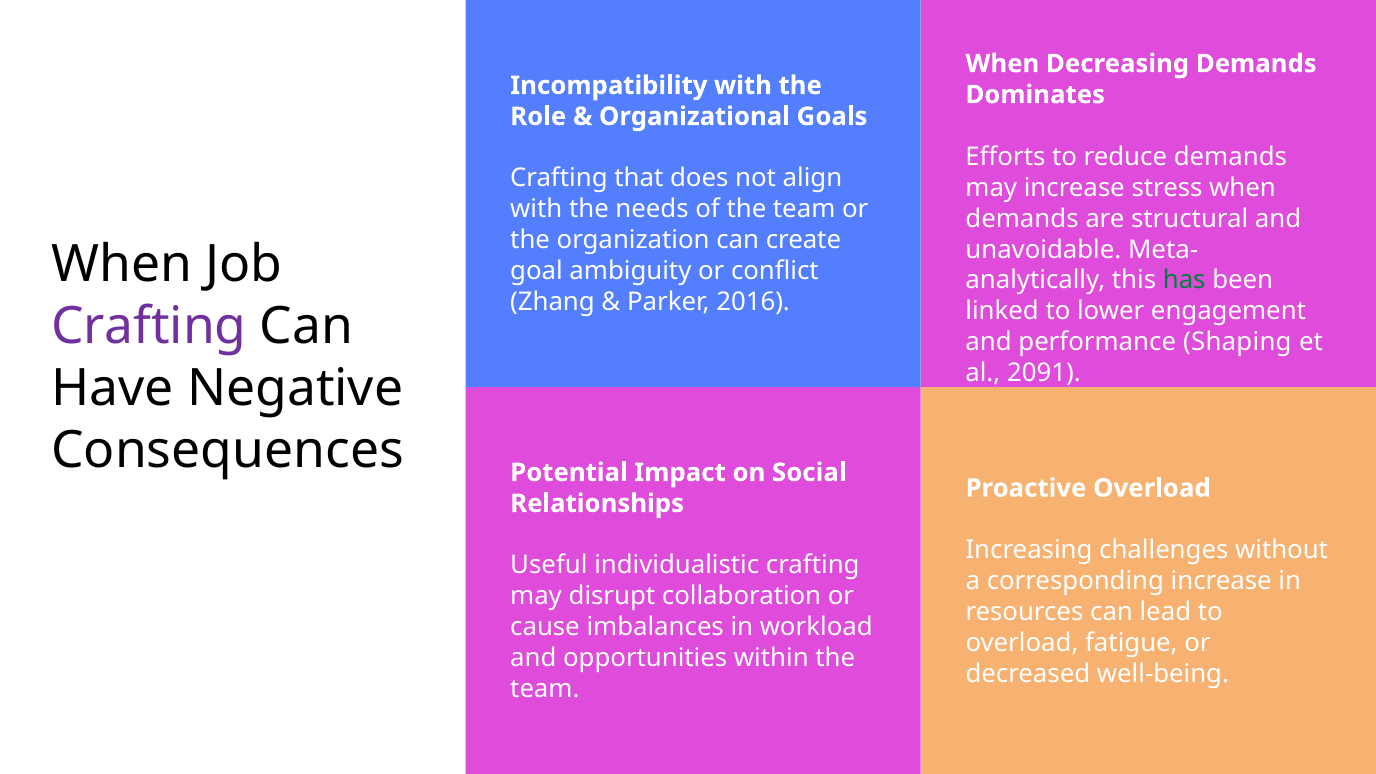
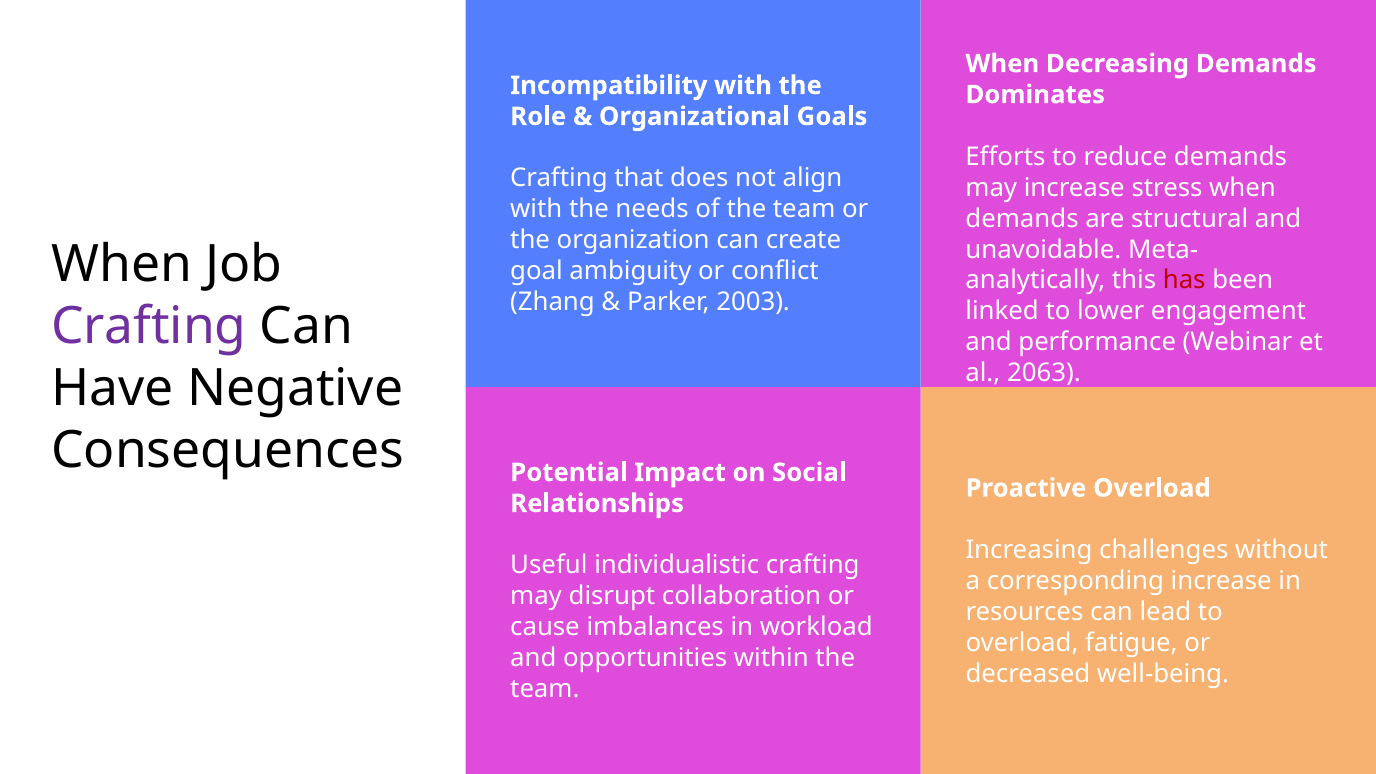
has colour: green -> red (1184, 280)
2016: 2016 -> 2003 (753, 302)
Shaping: Shaping -> Webinar (1238, 342)
2091: 2091 -> 2063 (1044, 373)
